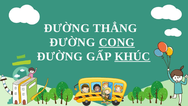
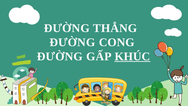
CONG underline: present -> none (117, 42)
